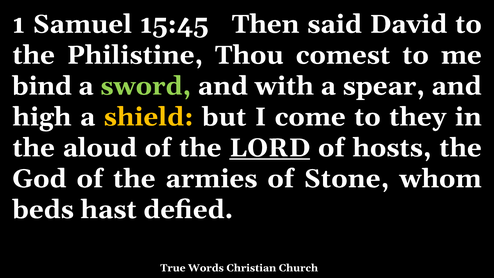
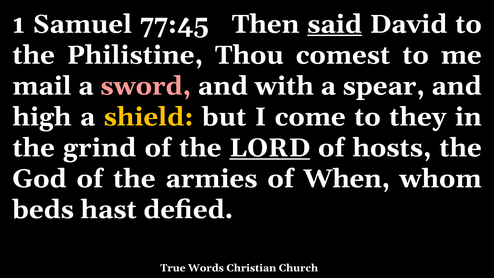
15:45: 15:45 -> 77:45 (174, 24)
said underline: none -> present (335, 24)
bind: bind -> mail (42, 86)
sword colour: light green -> pink (146, 86)
aloud: aloud -> grind (100, 148)
Stone: Stone -> When (347, 179)
